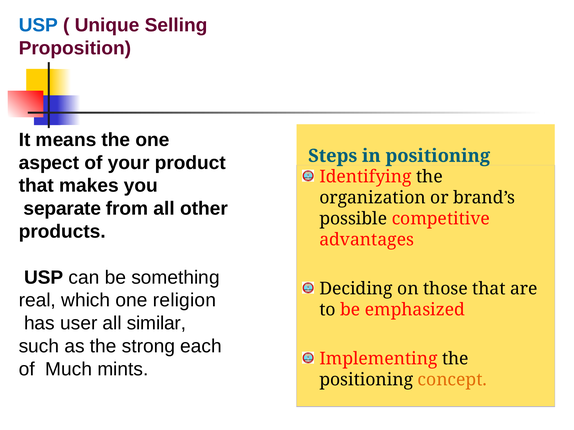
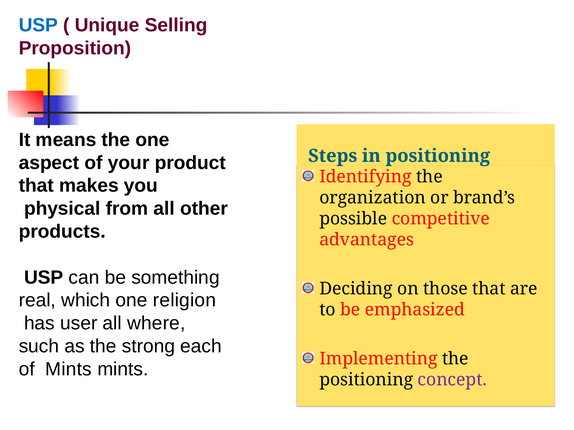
separate: separate -> physical (62, 209)
similar: similar -> where (156, 324)
of Much: Much -> Mints (69, 370)
concept colour: orange -> purple (452, 380)
